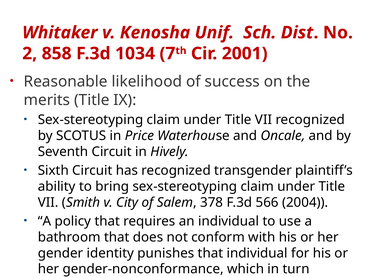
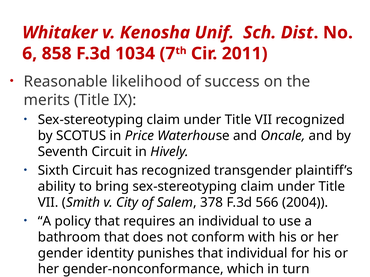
2: 2 -> 6 (30, 54)
2001: 2001 -> 2011 (245, 54)
